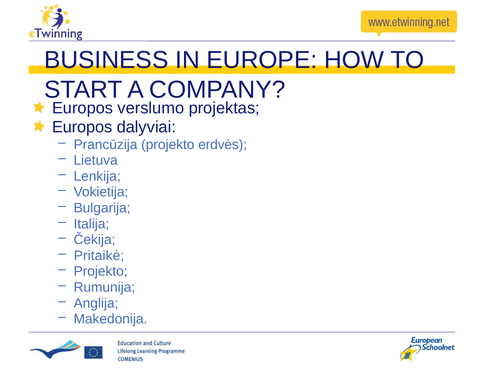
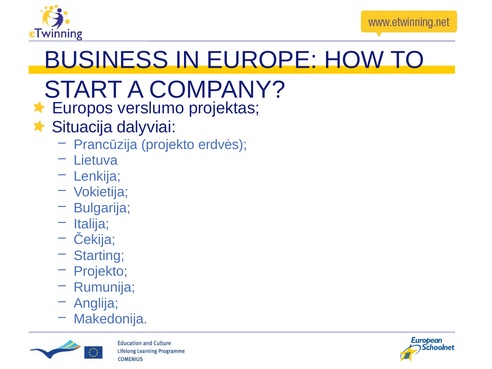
Europos: Europos -> Situacija (82, 127)
Pritaikė: Pritaikė -> Starting (99, 256)
